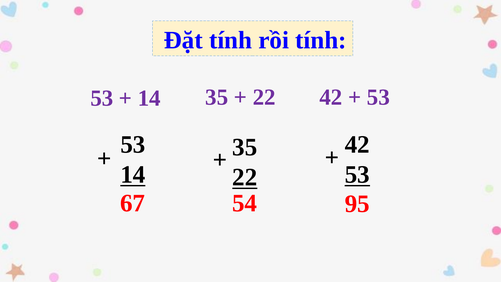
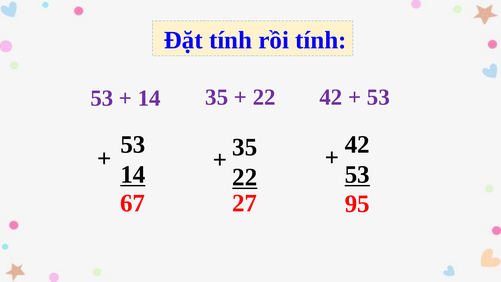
54: 54 -> 27 (245, 203)
